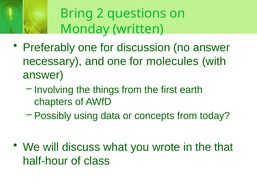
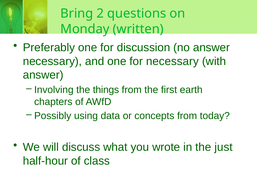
for molecules: molecules -> necessary (172, 61)
that: that -> just (224, 147)
